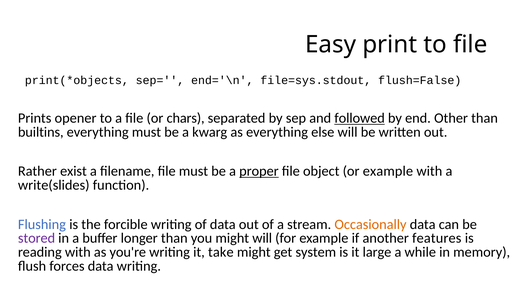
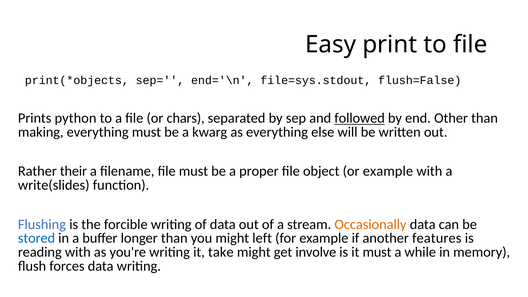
opener: opener -> python (76, 118)
builtins: builtins -> making (41, 132)
exist: exist -> their (73, 171)
proper underline: present -> none (259, 171)
stored colour: purple -> blue (37, 238)
might will: will -> left (262, 238)
system: system -> involve (316, 252)
it large: large -> must (377, 252)
